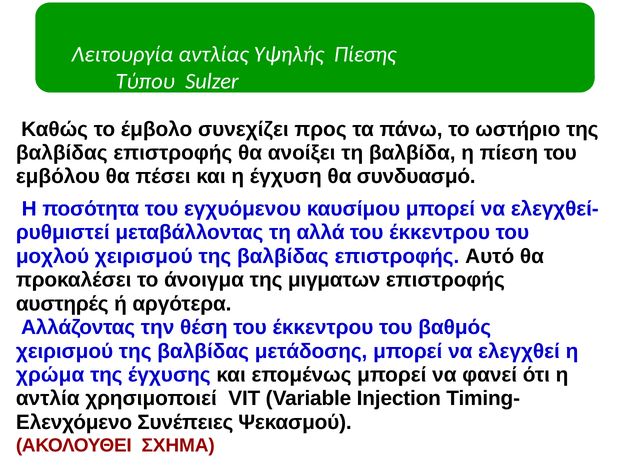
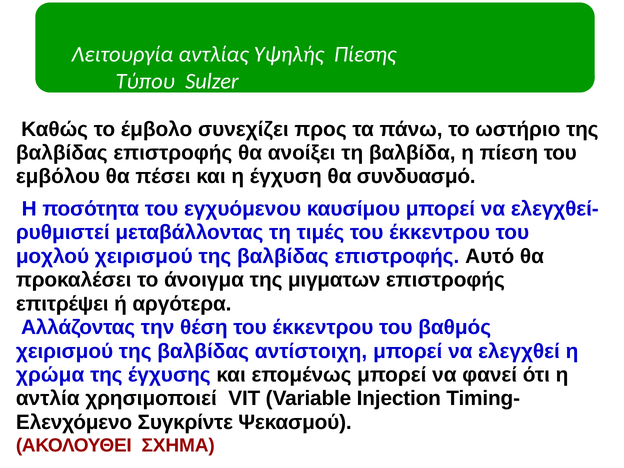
αλλά: αλλά -> τιμές (320, 233)
αυστηρές: αυστηρές -> επιτρέψει (62, 304)
μετάδοσης: μετάδοσης -> αντίστοιχη (311, 351)
Συνέπειες: Συνέπειες -> Συγκρίντε (185, 422)
